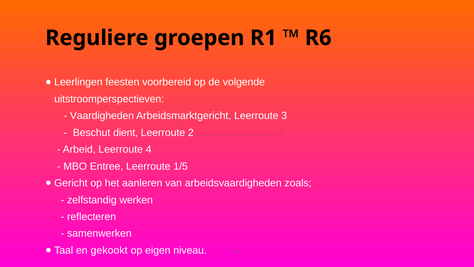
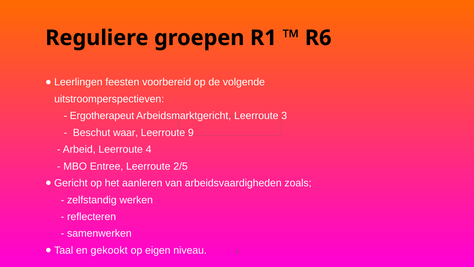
Vaardigheden: Vaardigheden -> Ergotherapeut (102, 116)
dient: dient -> waar (126, 132)
2: 2 -> 9 (191, 132)
1/5: 1/5 -> 2/5 (181, 166)
